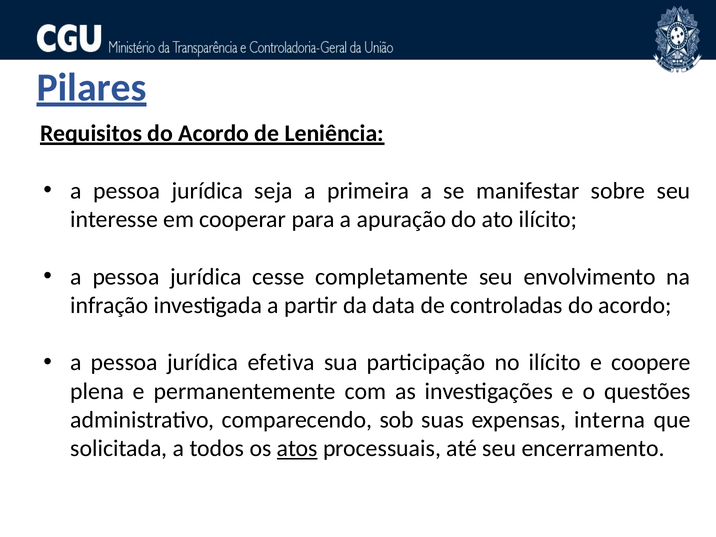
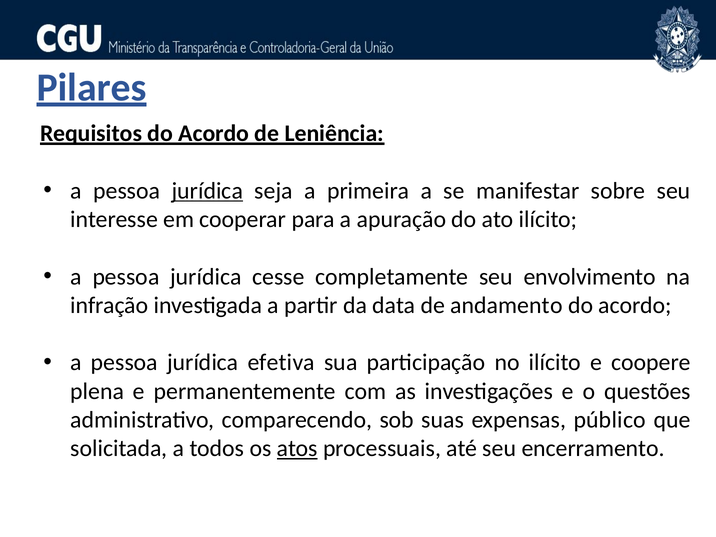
jurídica underline: none -> present (207, 191)
controladas: controladas -> andamento (506, 305)
interna: interna -> público (610, 420)
